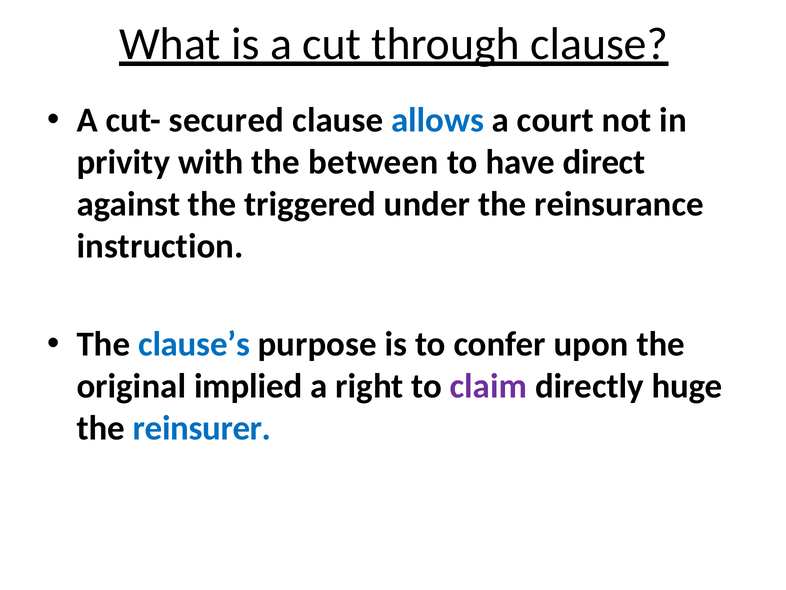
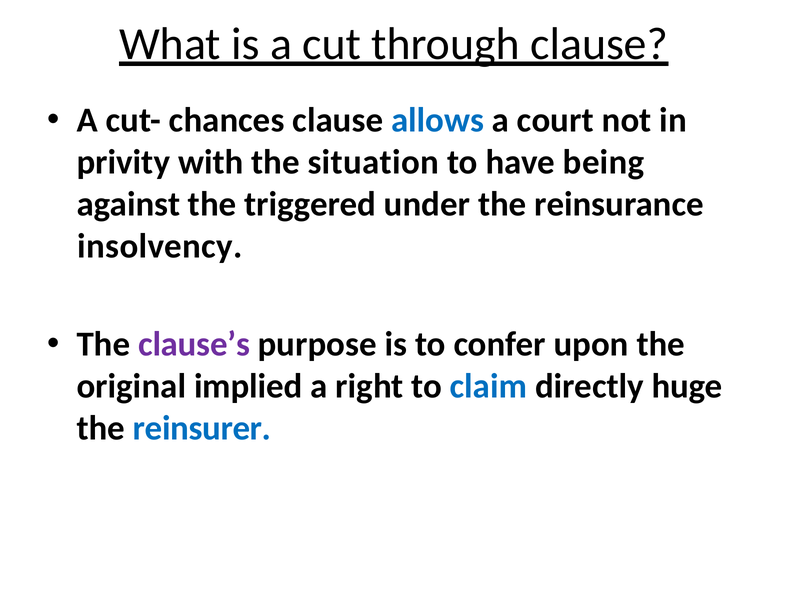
secured: secured -> chances (227, 120)
between: between -> situation (373, 162)
direct: direct -> being (604, 162)
instruction: instruction -> insolvency (160, 246)
clause’s colour: blue -> purple (194, 344)
claim colour: purple -> blue (488, 386)
